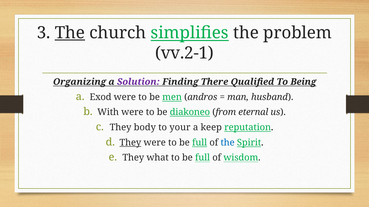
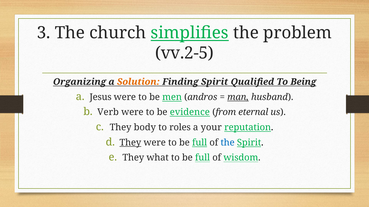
The underline: present -> none (70, 33)
vv.2-1: vv.2-1 -> vv.2-5 (184, 53)
Solution colour: purple -> orange (138, 82)
Finding There: There -> Spirit (214, 82)
Exod: Exod -> Jesus (101, 97)
man underline: none -> present (238, 97)
With: With -> Verb (108, 112)
diakoneo: diakoneo -> evidence (190, 112)
your: your -> roles (180, 128)
keep: keep -> your (211, 128)
